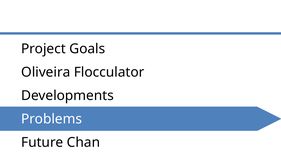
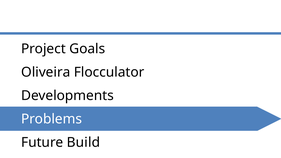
Chan: Chan -> Build (83, 143)
